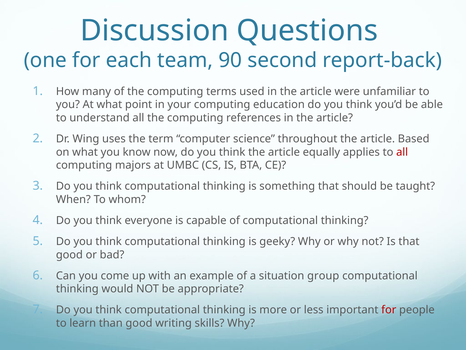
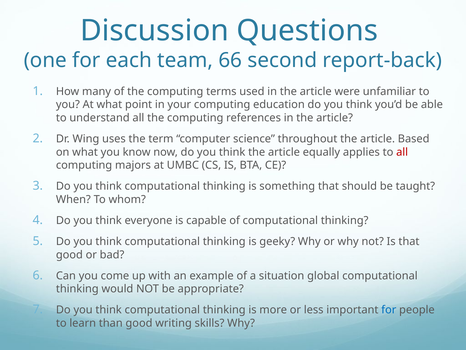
90: 90 -> 66 (230, 60)
group: group -> global (323, 275)
for colour: red -> blue (389, 310)
